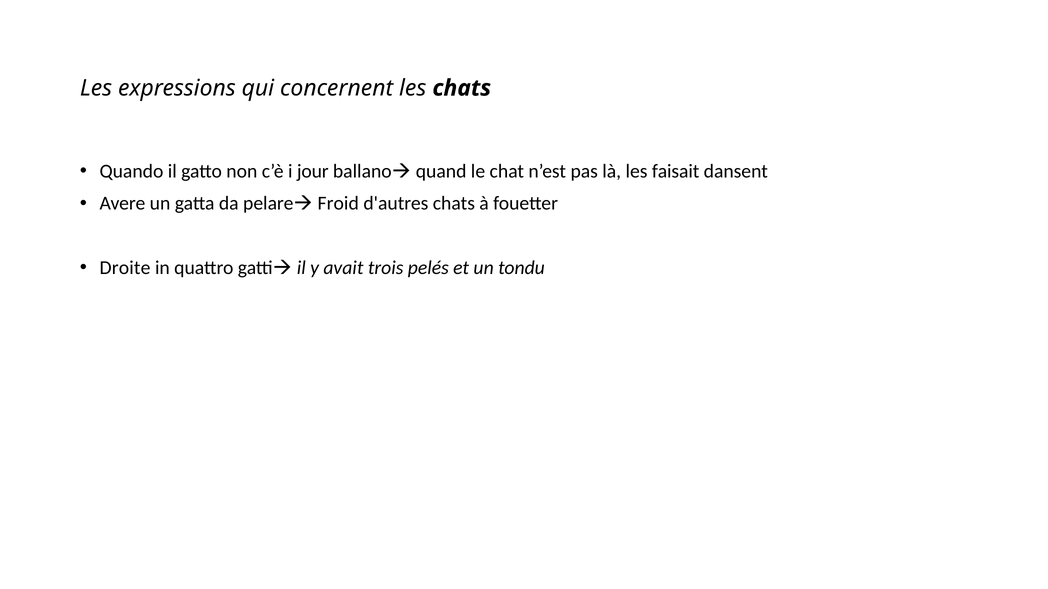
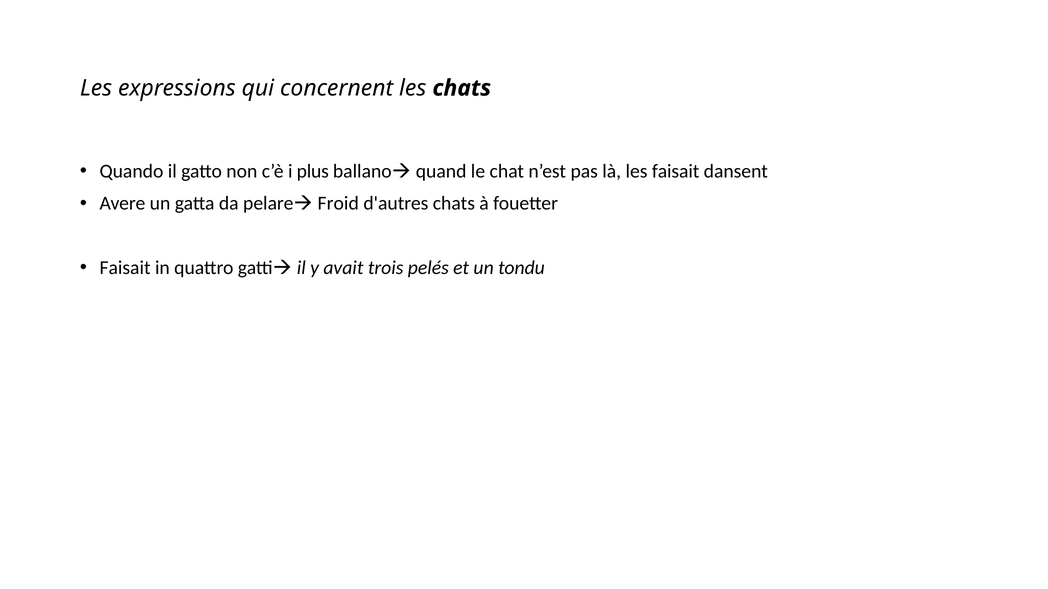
jour: jour -> plus (313, 171)
Droite: Droite -> Faisait (125, 268)
